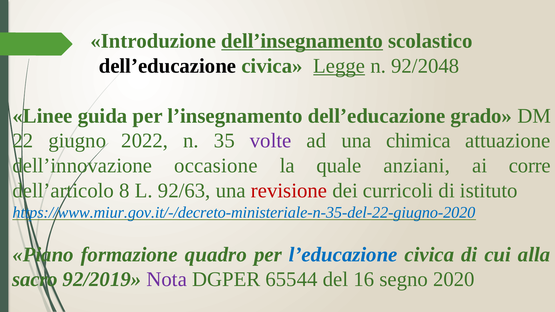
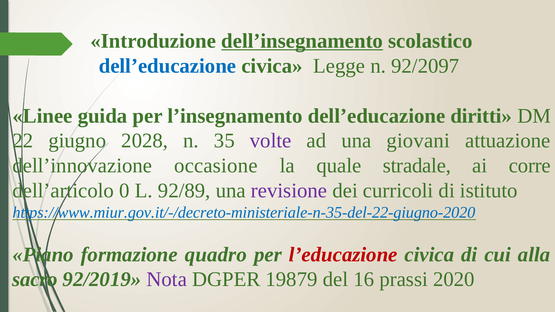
dell’educazione colour: black -> blue (167, 66)
Legge underline: present -> none (339, 66)
92/2048: 92/2048 -> 92/2097 (425, 66)
grado: grado -> diritti (481, 116)
2022: 2022 -> 2028 (145, 141)
chimica: chimica -> giovani (418, 141)
anziani: anziani -> stradale (417, 166)
8: 8 -> 0 (124, 191)
92/63: 92/63 -> 92/89 (184, 191)
revisione colour: red -> purple (289, 191)
l’educazione colour: blue -> red (343, 255)
65544: 65544 -> 19879 (292, 280)
segno: segno -> prassi (404, 280)
